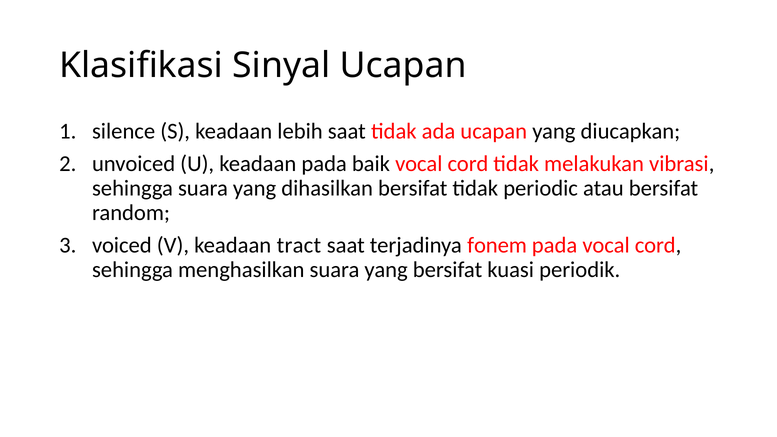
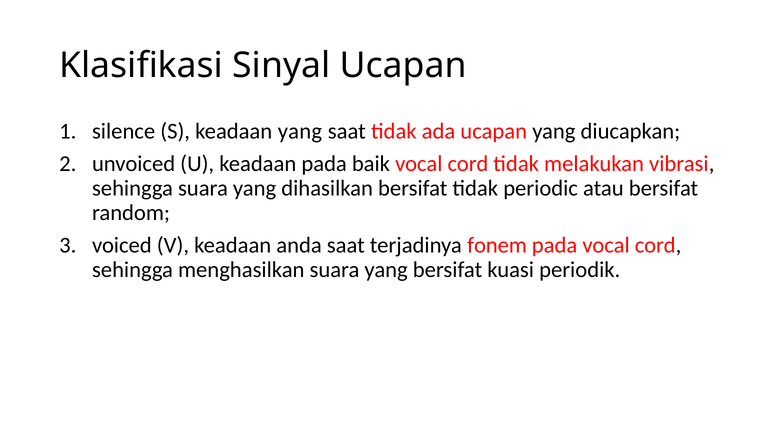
keadaan lebih: lebih -> yang (300, 131)
tract: tract -> anda (299, 245)
